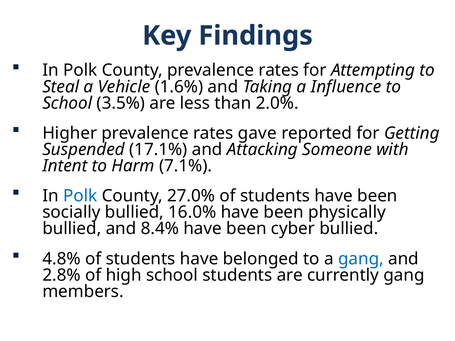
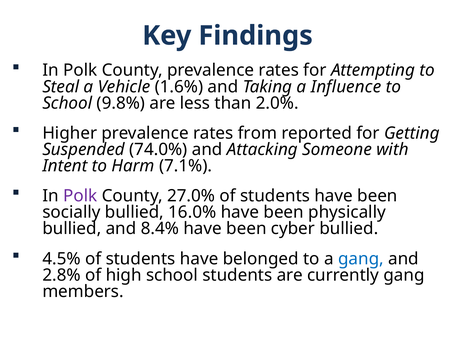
3.5%: 3.5% -> 9.8% (121, 103)
gave: gave -> from (257, 133)
17.1%: 17.1% -> 74.0% (158, 150)
Polk colour: blue -> purple (80, 196)
4.8%: 4.8% -> 4.5% (62, 259)
